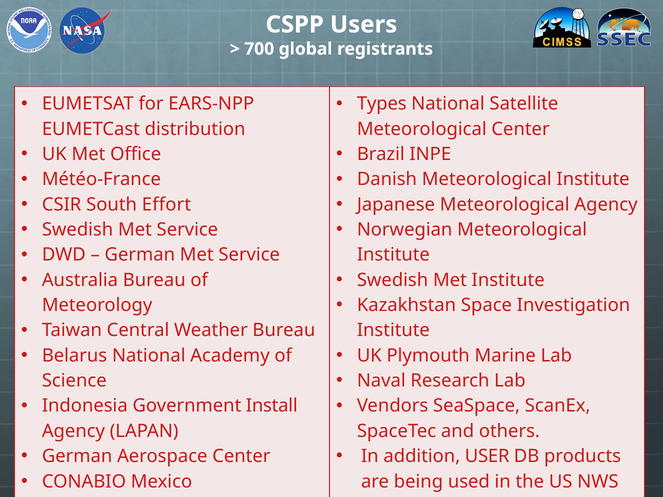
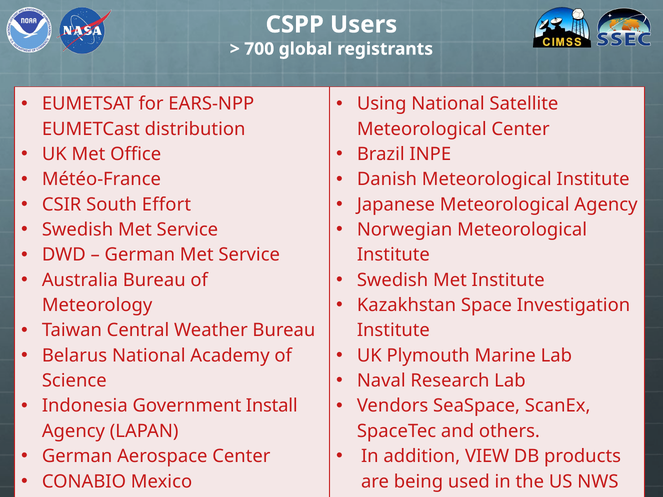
Types: Types -> Using (382, 104)
USER: USER -> VIEW (487, 456)
